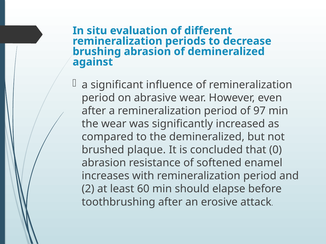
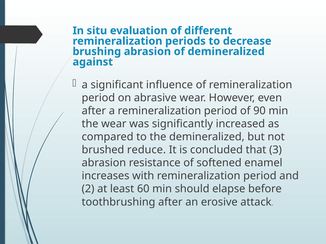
97: 97 -> 90 (259, 111)
plaque: plaque -> reduce (147, 150)
0: 0 -> 3 (276, 150)
